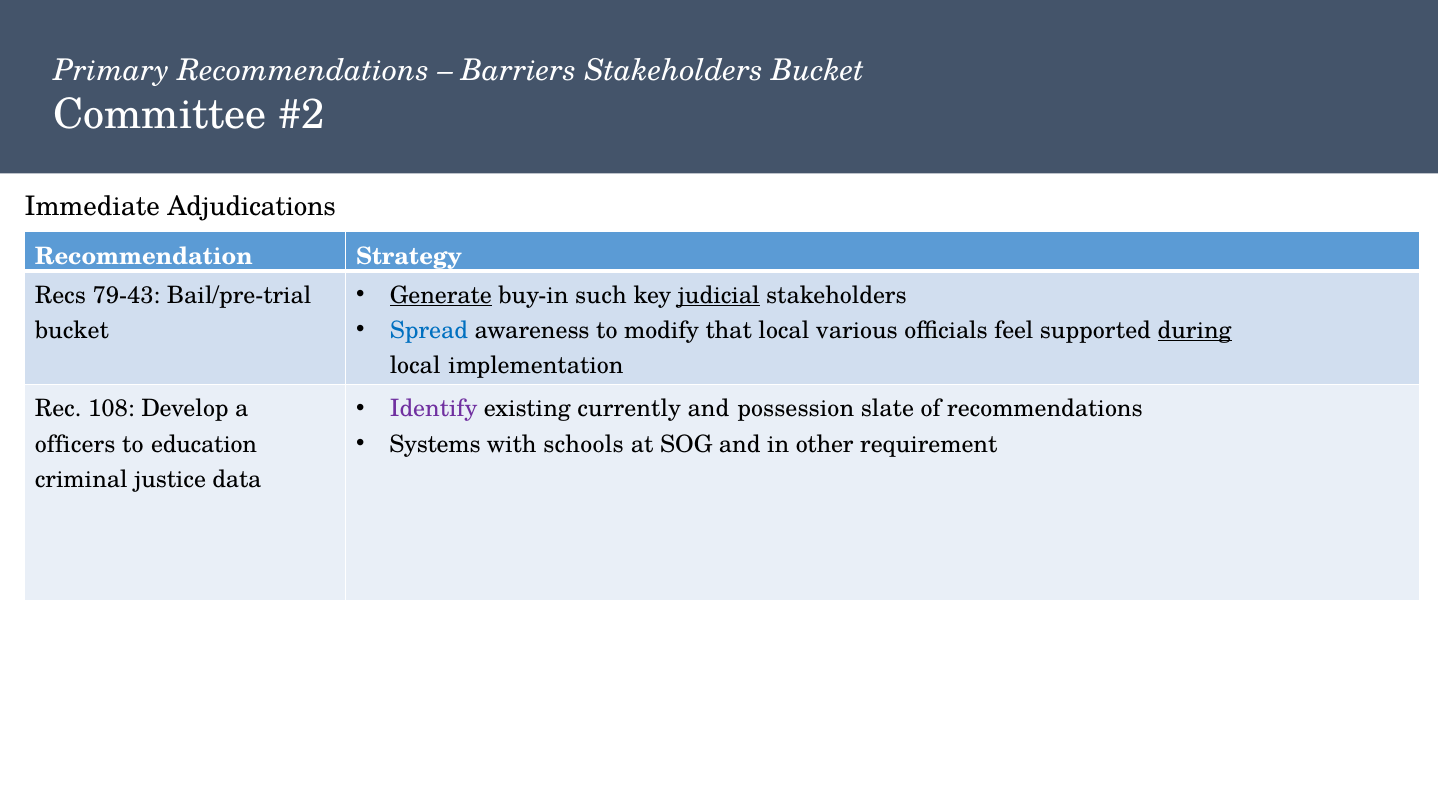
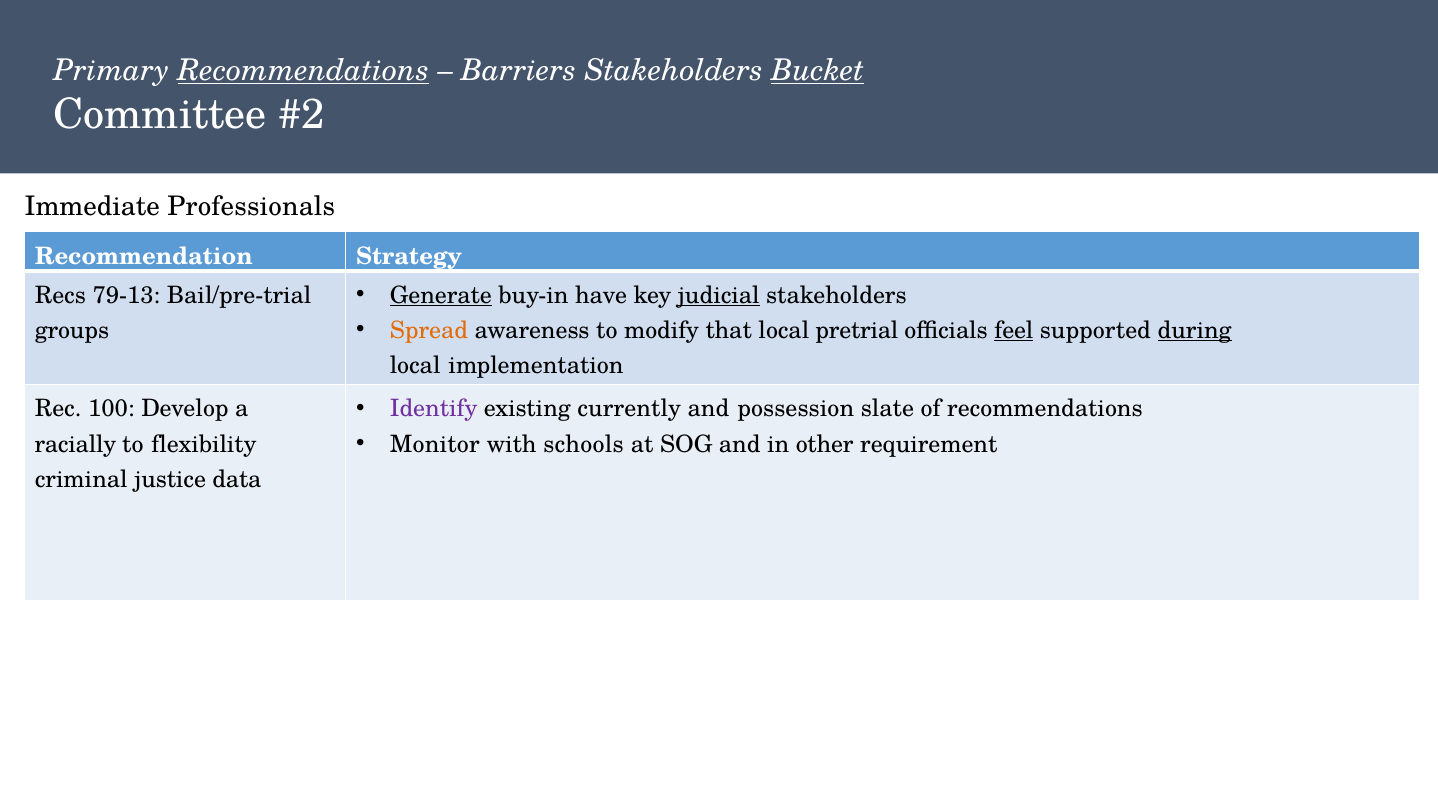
Recommendations underline: none -> present (303, 71)
Bucket underline: none -> present (818, 71)
Adjudications: Adjudications -> Professionals (251, 207)
such: such -> have (601, 295)
79-43: 79-43 -> 79-13 (126, 295)
Spread colour: blue -> orange (429, 330)
various: various -> pretrial (857, 330)
feel underline: none -> present (1014, 330)
bucket: bucket -> groups (72, 330)
108: 108 -> 100 (111, 409)
Systems: Systems -> Monitor (435, 444)
officers: officers -> racially (75, 444)
education: education -> flexibility (204, 444)
